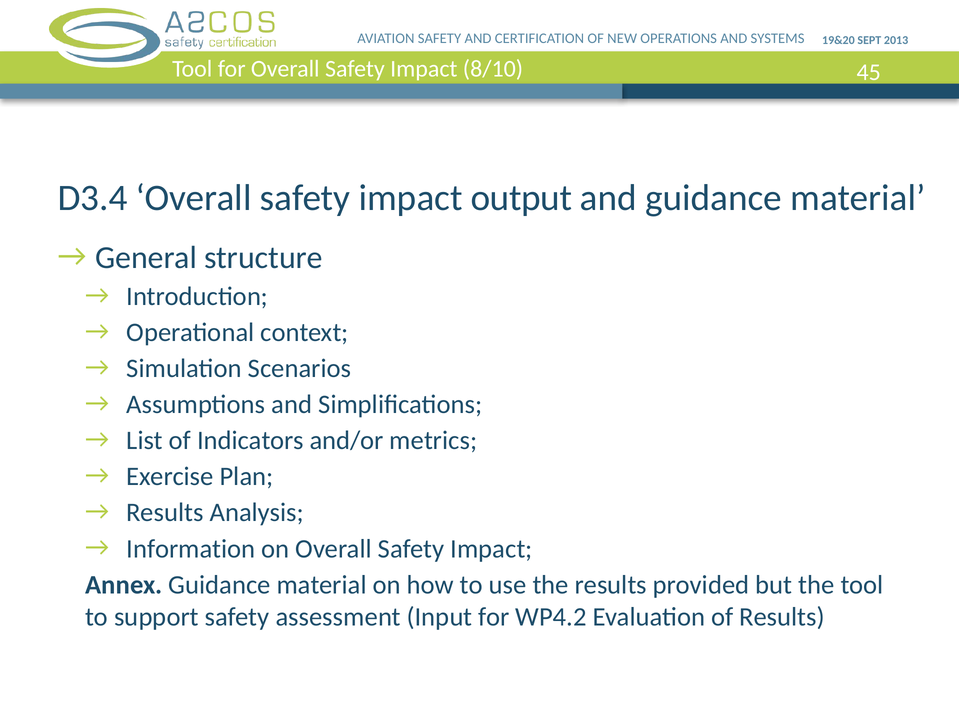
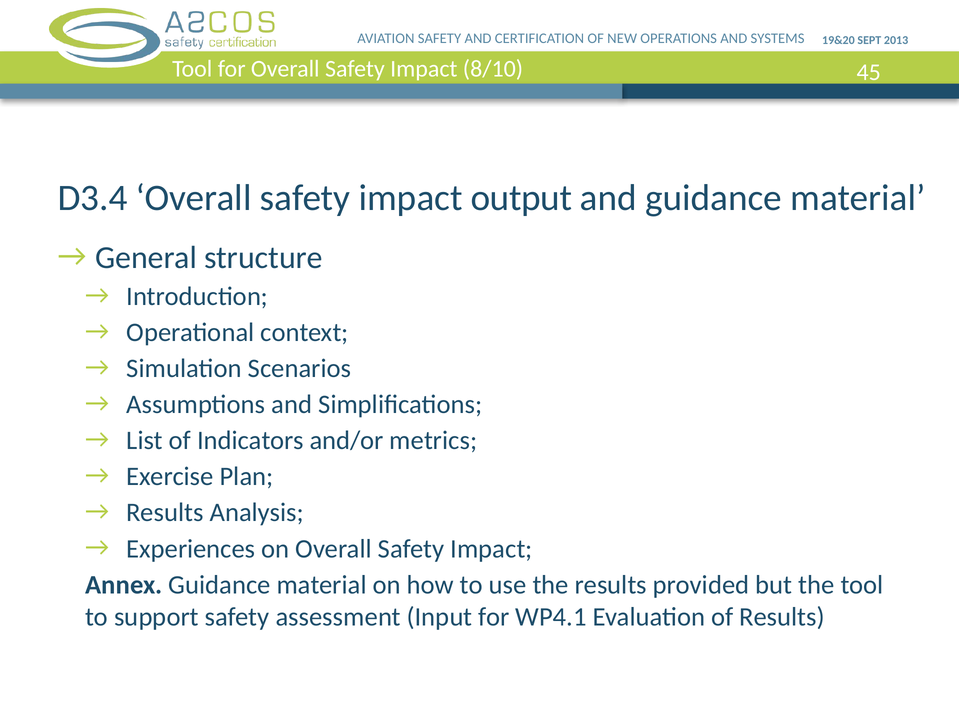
Information: Information -> Experiences (191, 548)
WP4.2: WP4.2 -> WP4.1 (551, 616)
